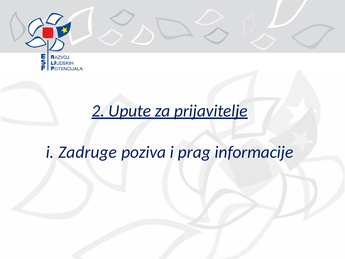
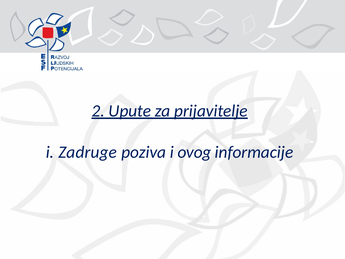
prag: prag -> ovog (194, 152)
